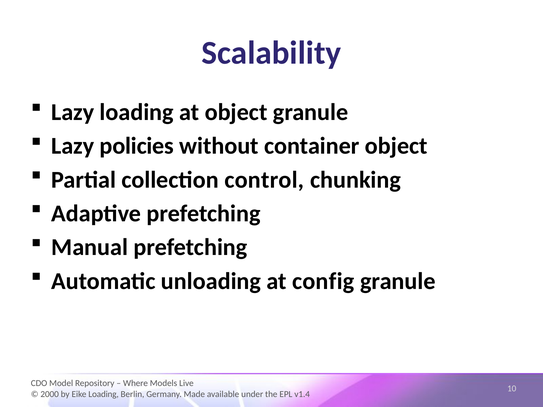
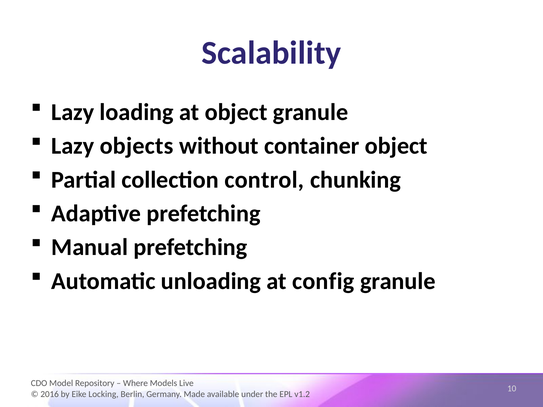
policies: policies -> objects (137, 146)
2000: 2000 -> 2016 (50, 394)
Eike Loading: Loading -> Locking (103, 394)
v1.4: v1.4 -> v1.2 (302, 394)
